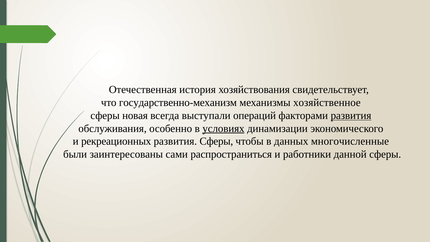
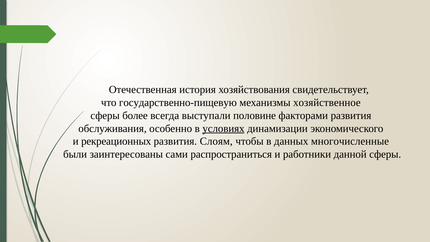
государственно-механизм: государственно-механизм -> государственно-пищевую (178, 103)
новая: новая -> более (135, 115)
операций: операций -> половине (255, 115)
развития underline: present -> none (351, 115)
развития Сферы: Сферы -> Слоям (216, 141)
